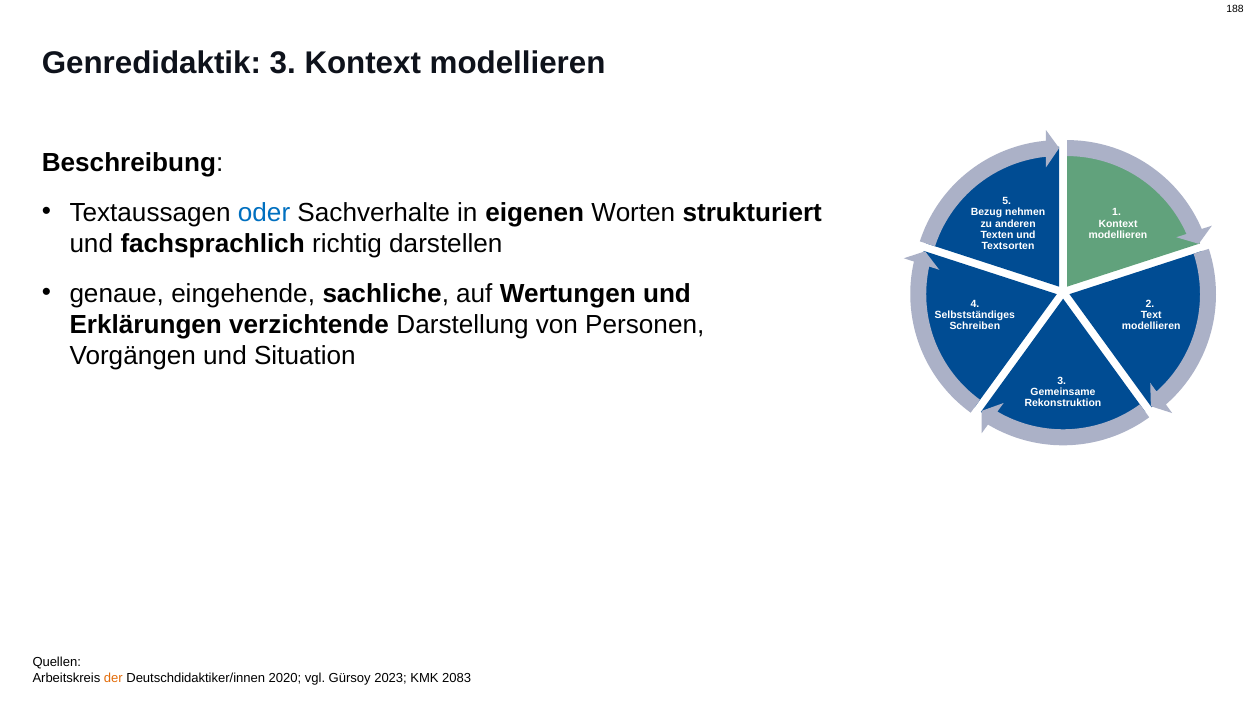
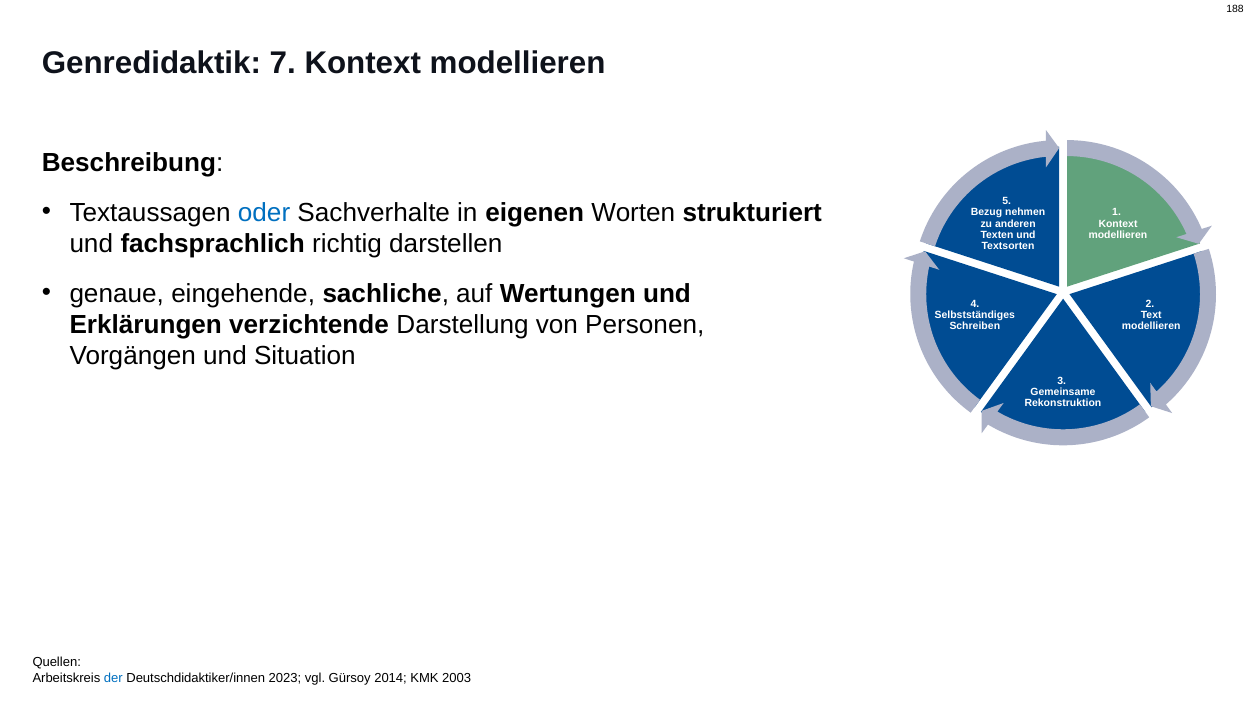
Genredidaktik 3: 3 -> 7 (283, 64)
der colour: orange -> blue (113, 678)
2020: 2020 -> 2023 (285, 678)
2023: 2023 -> 2014 (391, 678)
2083: 2083 -> 2003 (457, 678)
